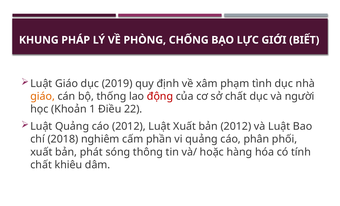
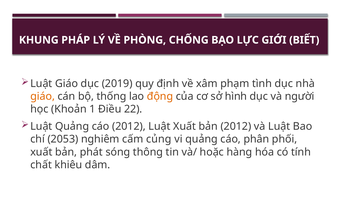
động colour: red -> orange (160, 96)
sở chất: chất -> hình (236, 96)
2018: 2018 -> 2053 (63, 139)
phần: phần -> củng (159, 139)
